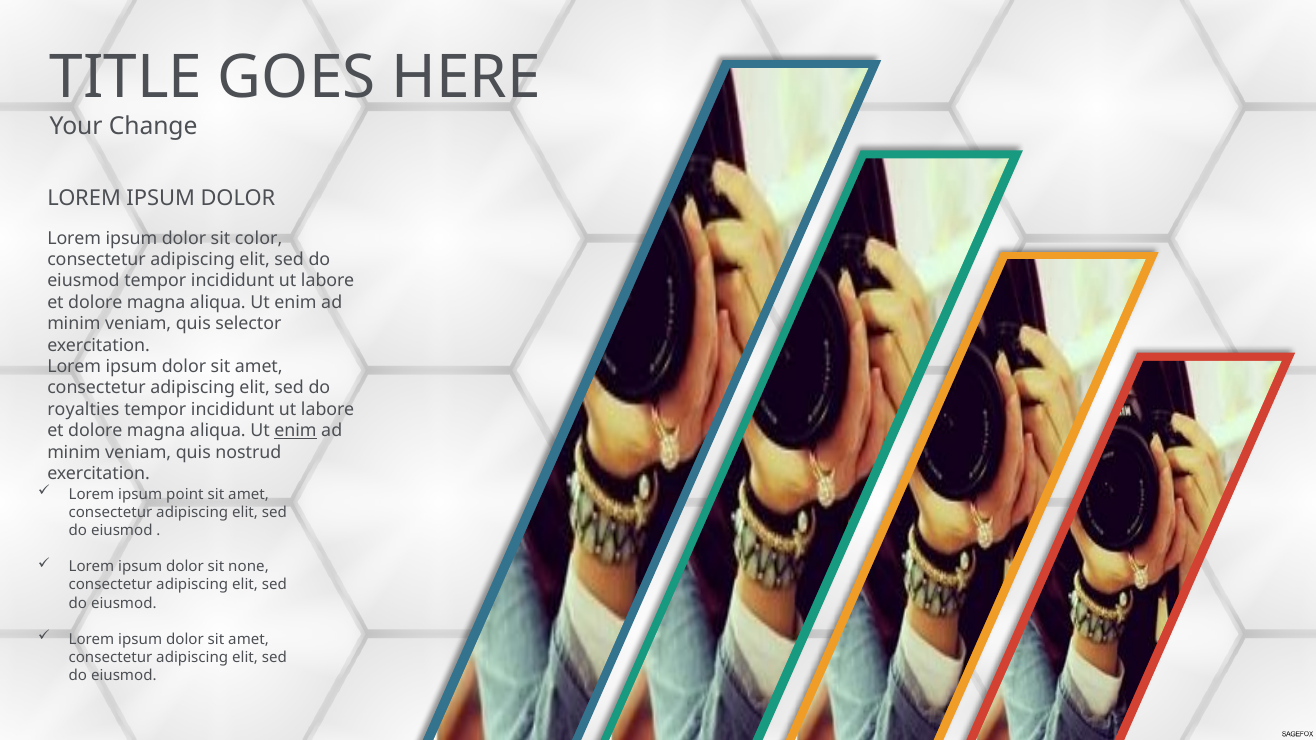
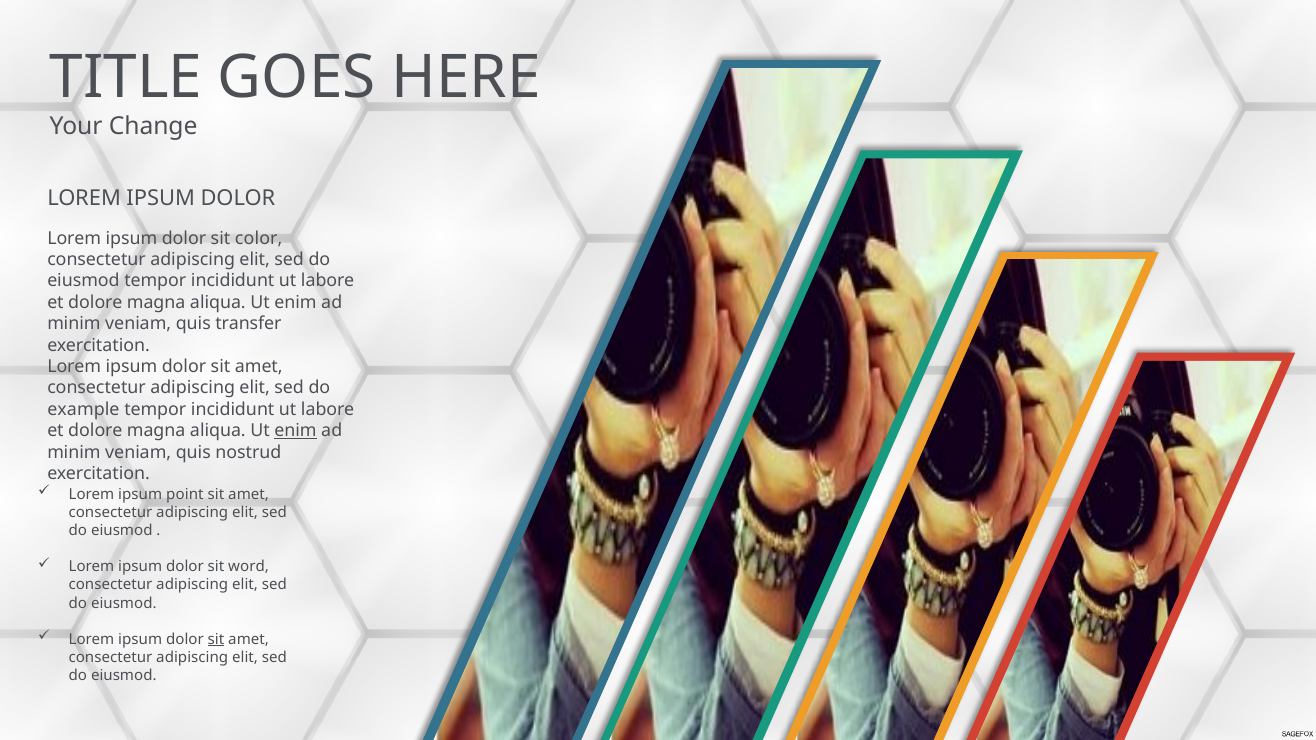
selector: selector -> transfer (248, 324)
royalties: royalties -> example (83, 410)
none: none -> word (249, 567)
sit underline: none -> present (216, 639)
